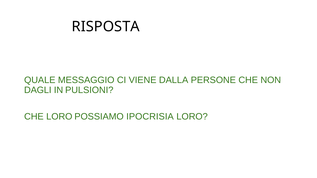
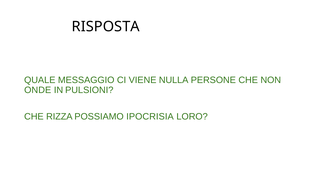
DALLA: DALLA -> NULLA (174, 80)
DAGLI: DAGLI -> ONDE (38, 90)
CHE LORO: LORO -> RIZZA (59, 117)
